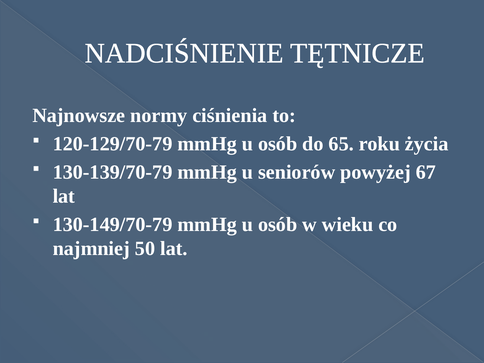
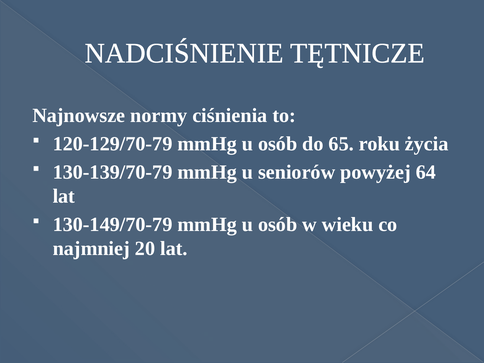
67: 67 -> 64 (426, 172)
50: 50 -> 20 (145, 249)
